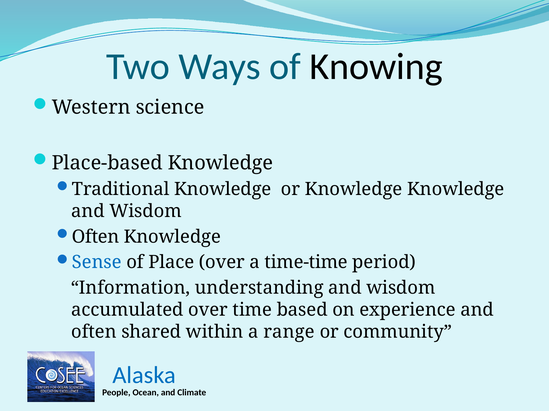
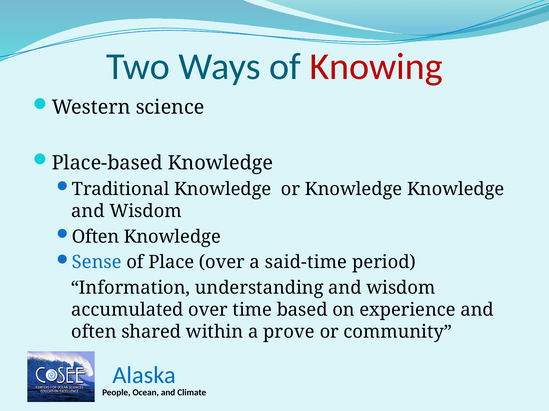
Knowing colour: black -> red (376, 67)
time-time: time-time -> said-time (306, 263)
range: range -> prove (289, 332)
